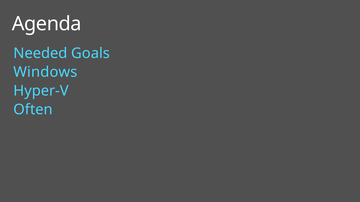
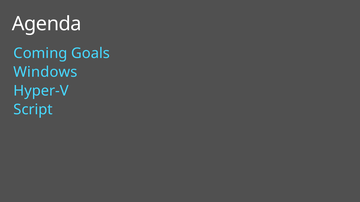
Needed: Needed -> Coming (40, 53)
Often: Often -> Script (33, 110)
